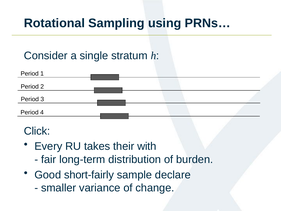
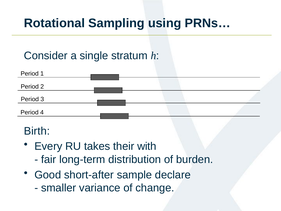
Click: Click -> Birth (37, 131)
short-fairly: short-fairly -> short-after (89, 175)
